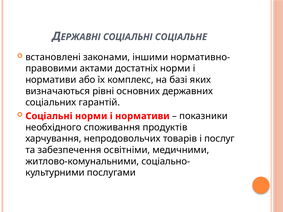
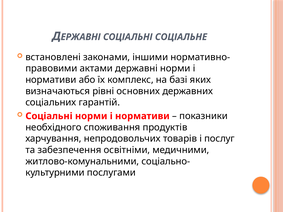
достатніх: достатніх -> державні (136, 69)
